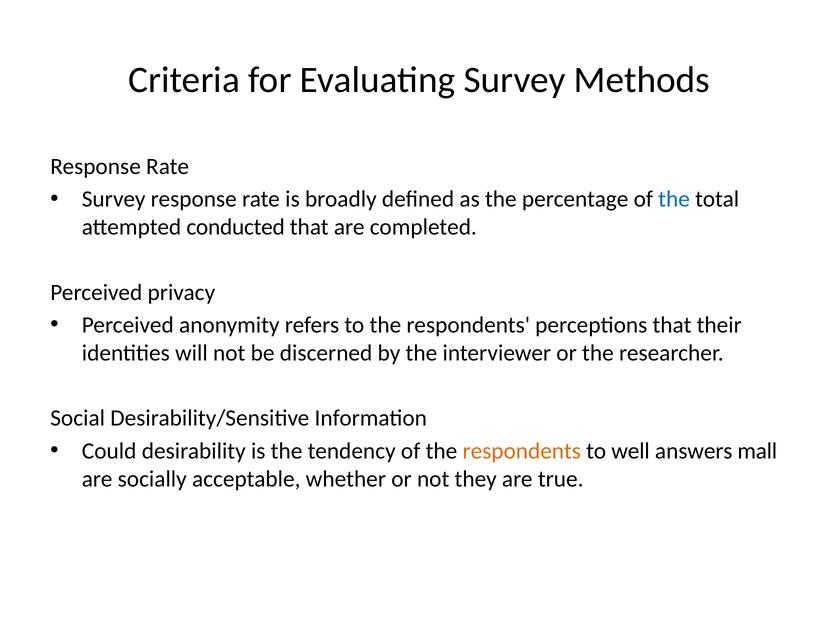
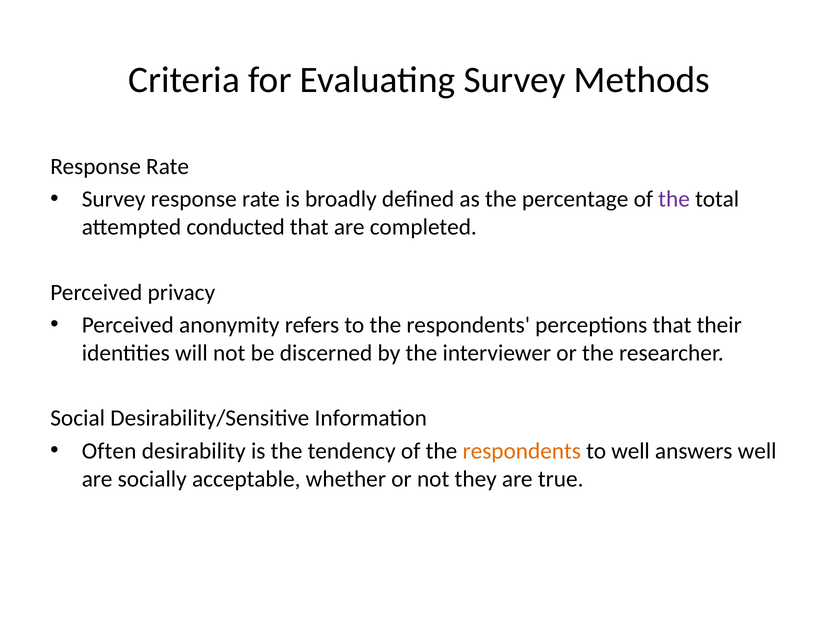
the colour: blue -> purple (674, 199)
Could: Could -> Often (109, 451)
answers mall: mall -> well (757, 451)
